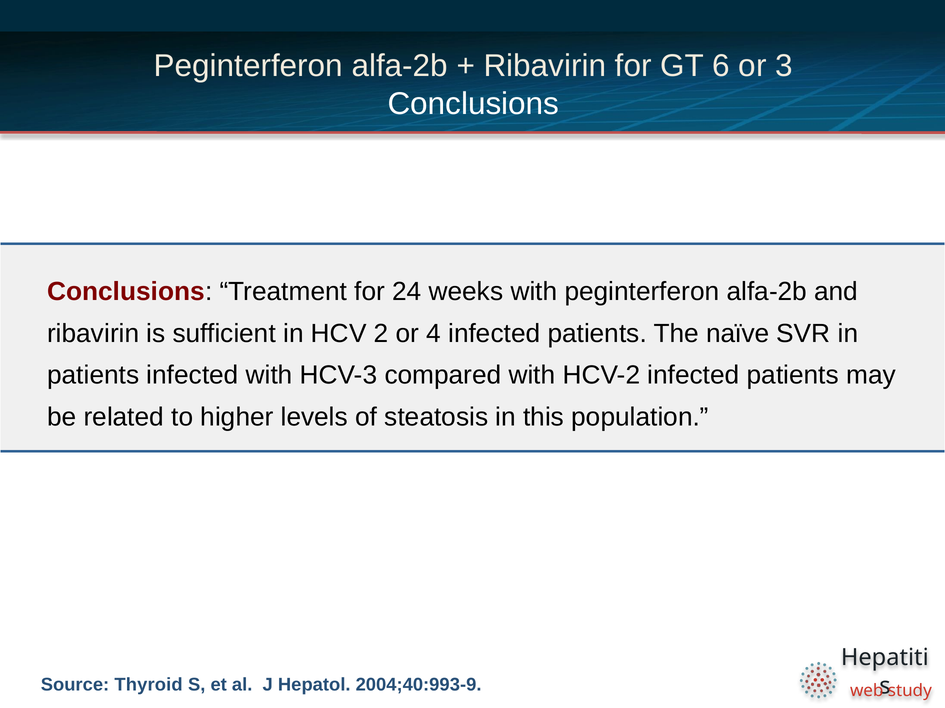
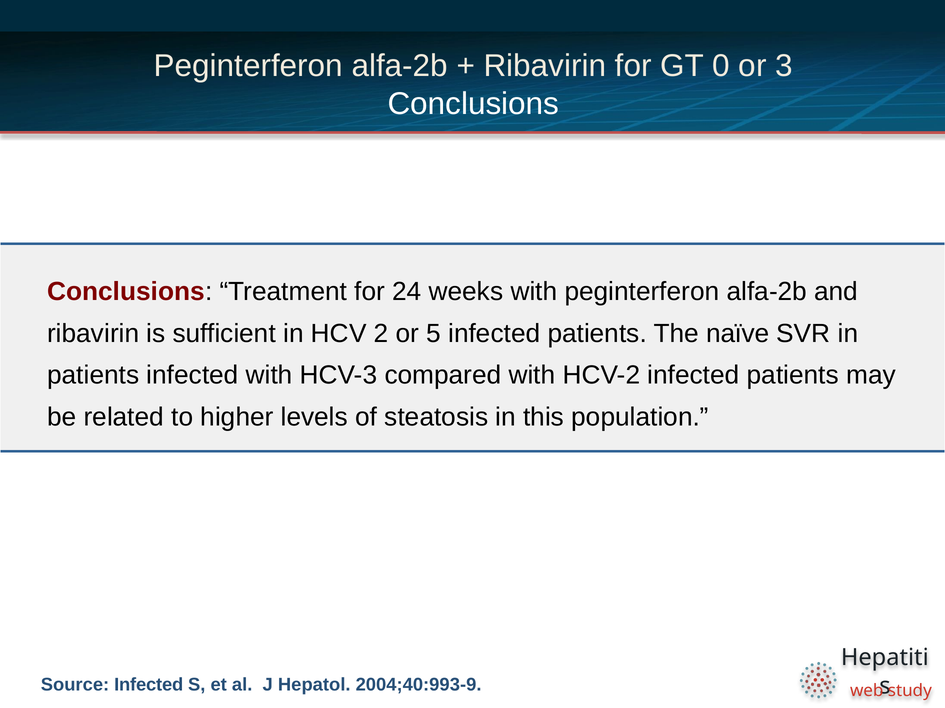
6: 6 -> 0 (721, 66)
4: 4 -> 5 (434, 334)
Source Thyroid: Thyroid -> Infected (149, 686)
